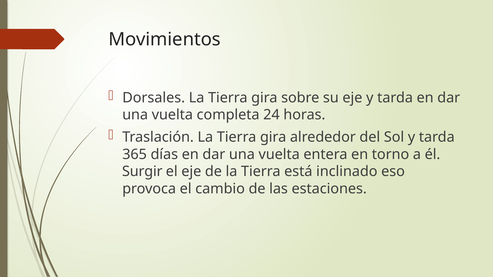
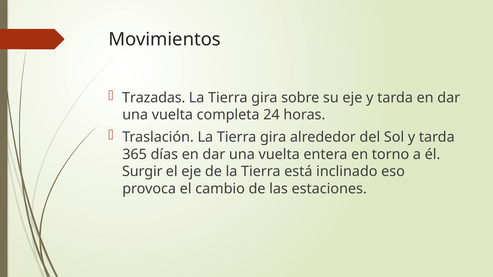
Dorsales: Dorsales -> Trazadas (154, 98)
